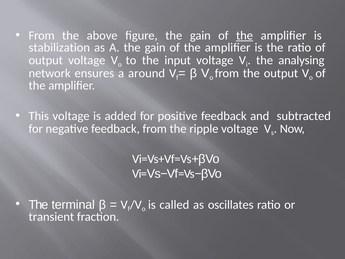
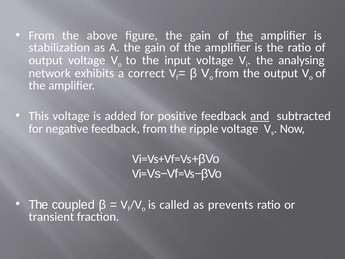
ensures: ensures -> exhibits (94, 73)
around: around -> correct (147, 73)
and underline: none -> present (260, 116)
terminal: terminal -> coupled (73, 205)
oscillates: oscillates -> prevents (231, 205)
